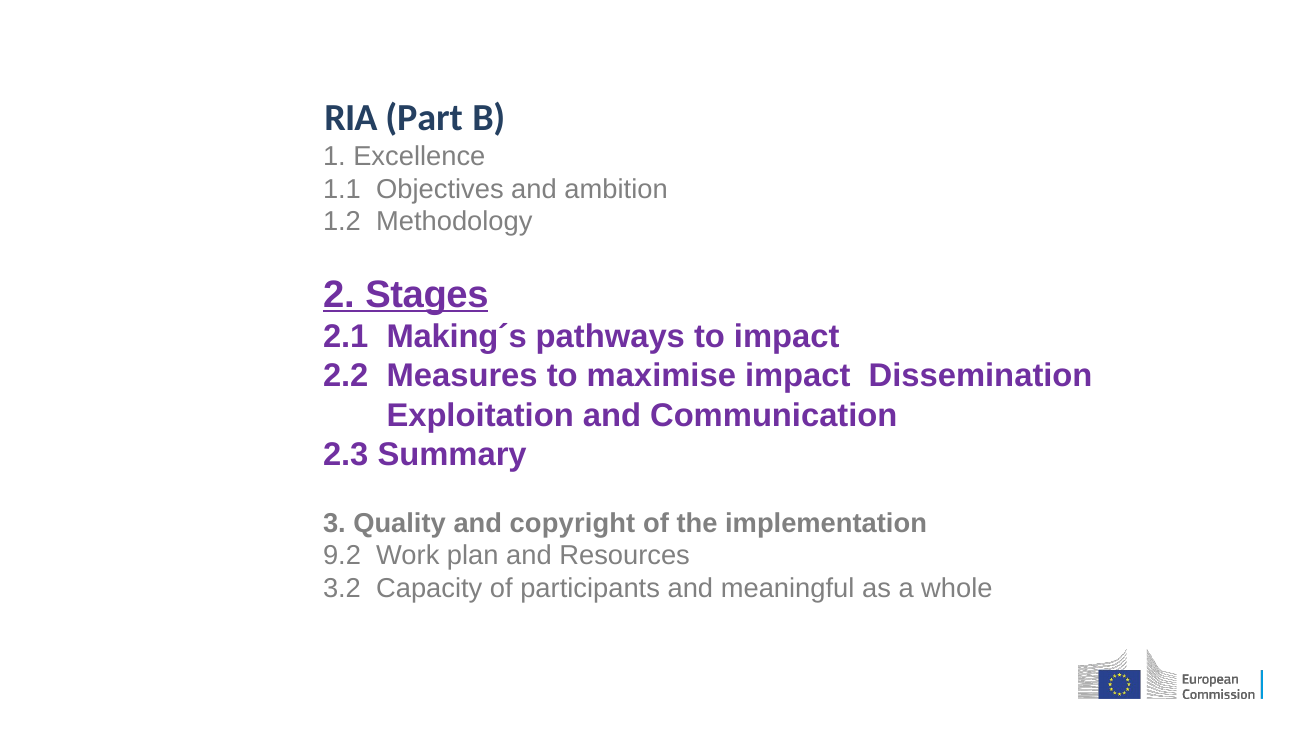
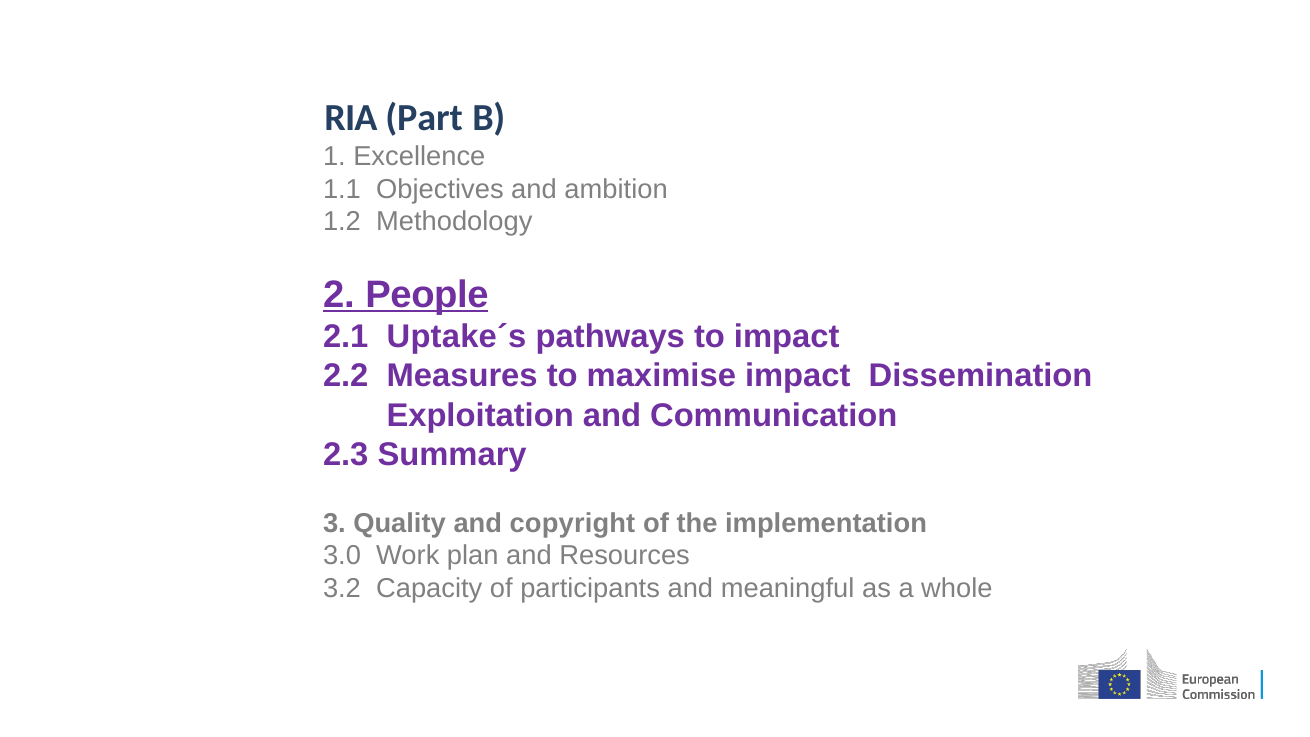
Stages: Stages -> People (427, 295)
Making´s: Making´s -> Uptake´s (457, 337)
9.2: 9.2 -> 3.0 (342, 556)
